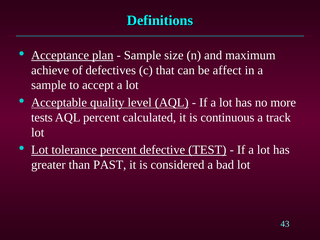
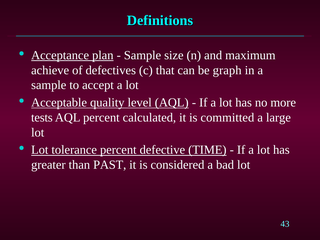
affect: affect -> graph (227, 70)
continuous: continuous -> committed (227, 117)
track: track -> large (278, 117)
TEST: TEST -> TIME (207, 150)
